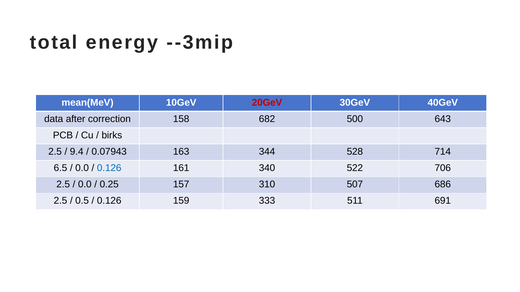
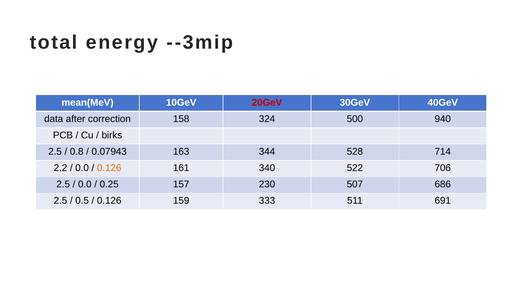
682: 682 -> 324 (267, 119)
643: 643 -> 940 (443, 119)
9.4: 9.4 -> 0.8 (77, 152)
6.5: 6.5 -> 2.2 (60, 168)
0.126 colour: blue -> orange (109, 168)
310: 310 -> 230 (267, 185)
